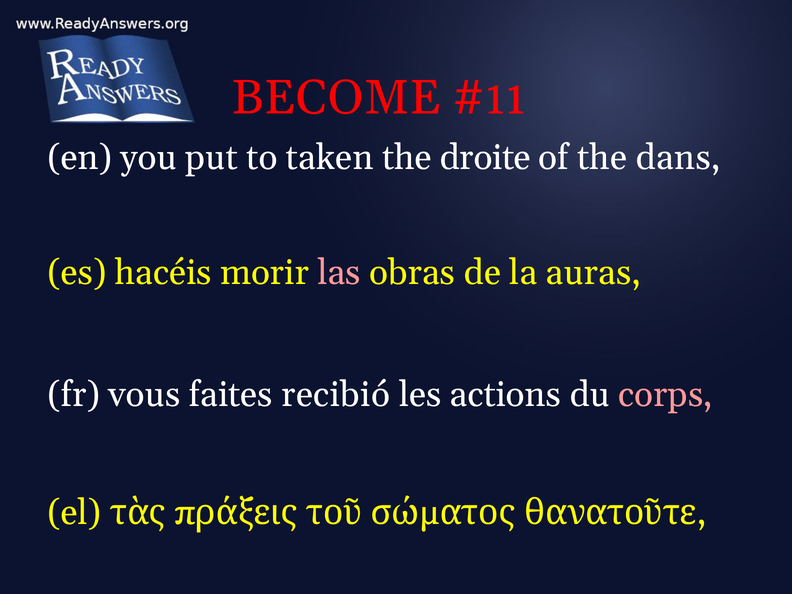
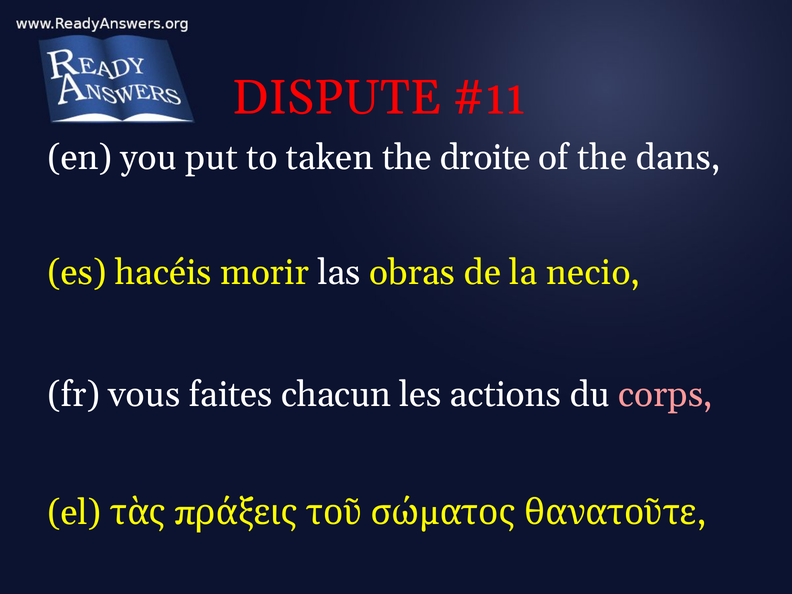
BECOME: BECOME -> DISPUTE (337, 98)
las colour: pink -> white (339, 273)
auras: auras -> necio (593, 273)
recibió: recibió -> chacun (336, 395)
